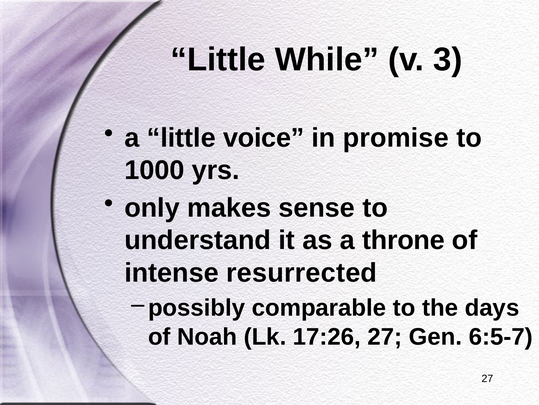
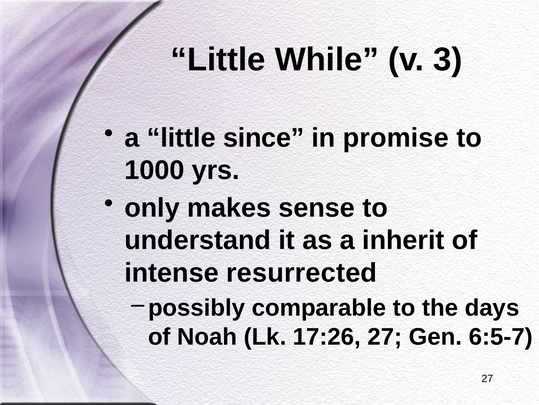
voice: voice -> since (264, 138)
throne: throne -> inherit (403, 240)
